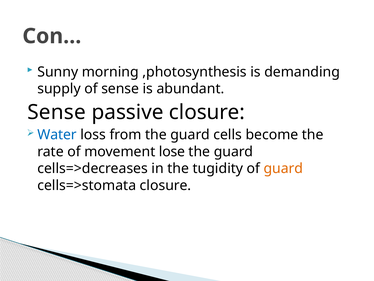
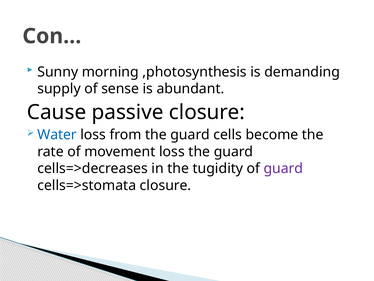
Sense: Sense -> Cause (57, 112)
movement lose: lose -> loss (172, 151)
guard colour: orange -> purple (283, 168)
